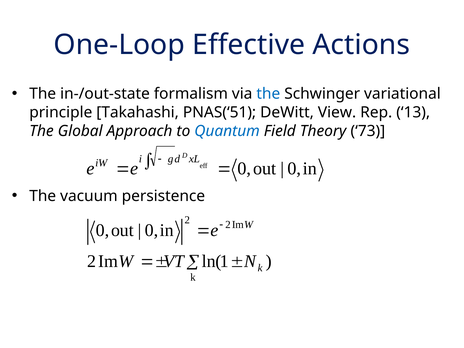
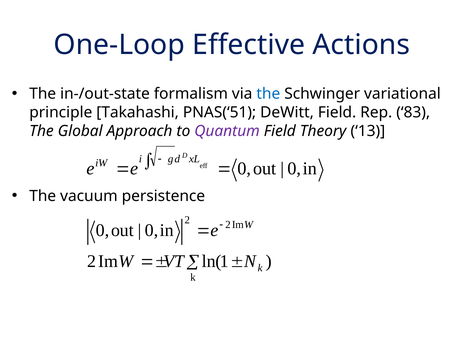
DeWitt View: View -> Field (337, 112)
13: 13 -> 83 (413, 112)
Quantum colour: blue -> purple (227, 131)
73: 73 -> 13 (368, 131)
